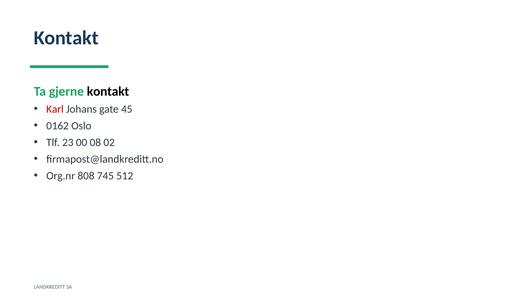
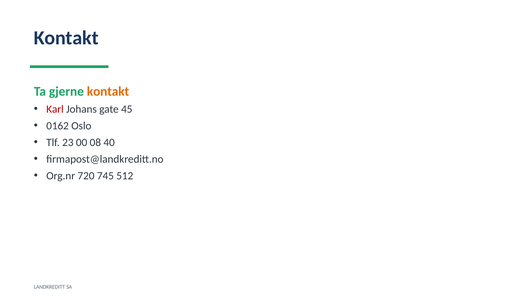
kontakt colour: black -> orange (108, 92)
02: 02 -> 40 (109, 143)
808: 808 -> 720 (86, 176)
